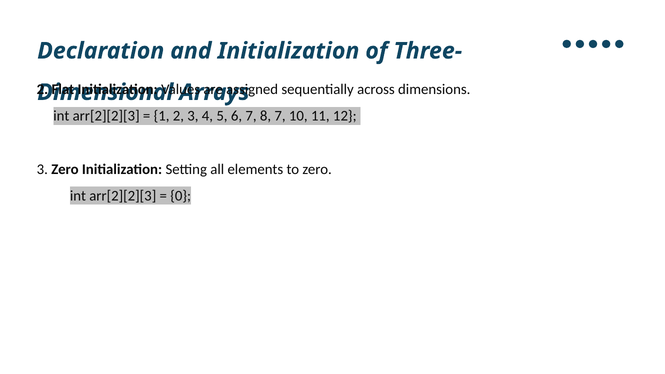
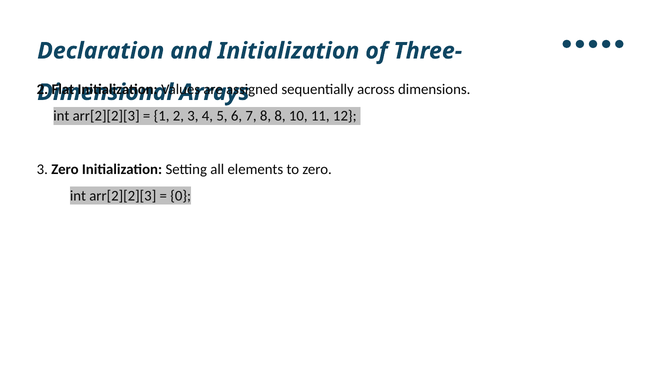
8 7: 7 -> 8 (280, 116)
